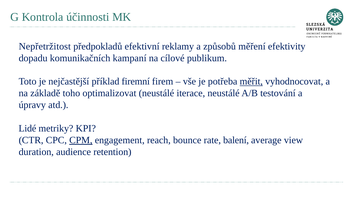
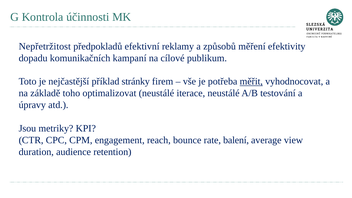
firemní: firemní -> stránky (136, 82)
Lidé: Lidé -> Jsou (27, 128)
CPM underline: present -> none (81, 140)
